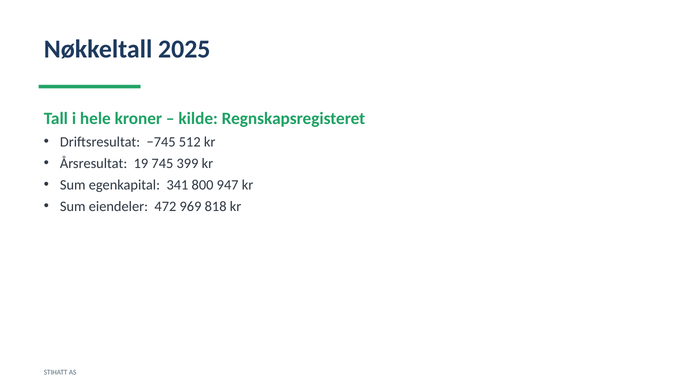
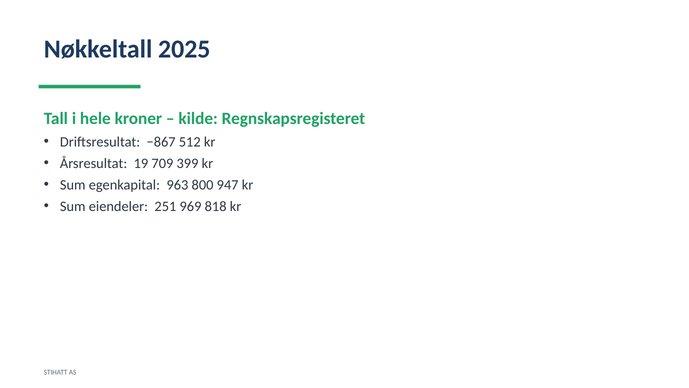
−745: −745 -> −867 (161, 142)
745: 745 -> 709 (162, 163)
341: 341 -> 963 (177, 185)
472: 472 -> 251 (165, 206)
